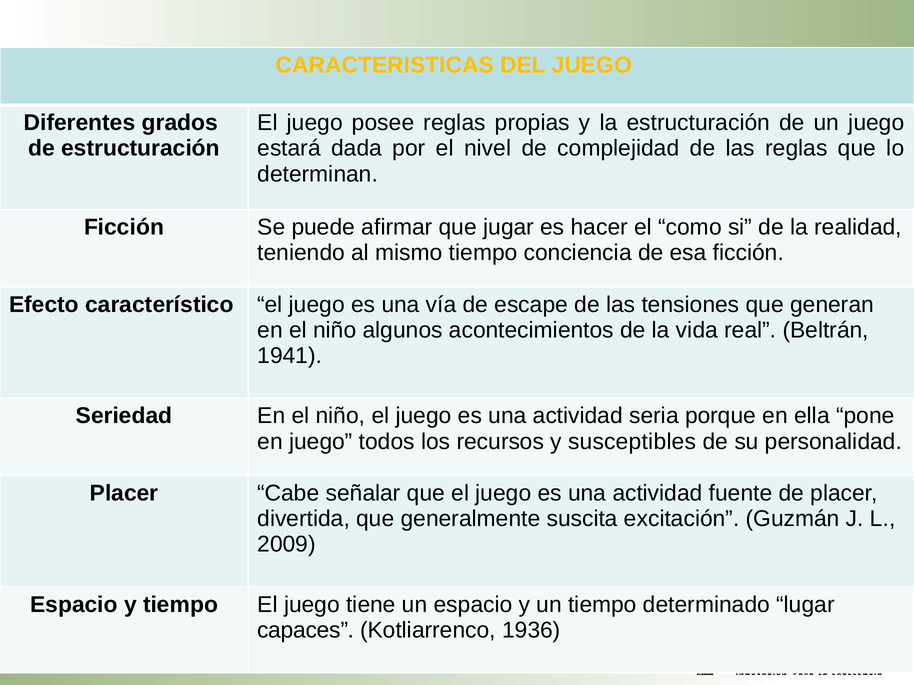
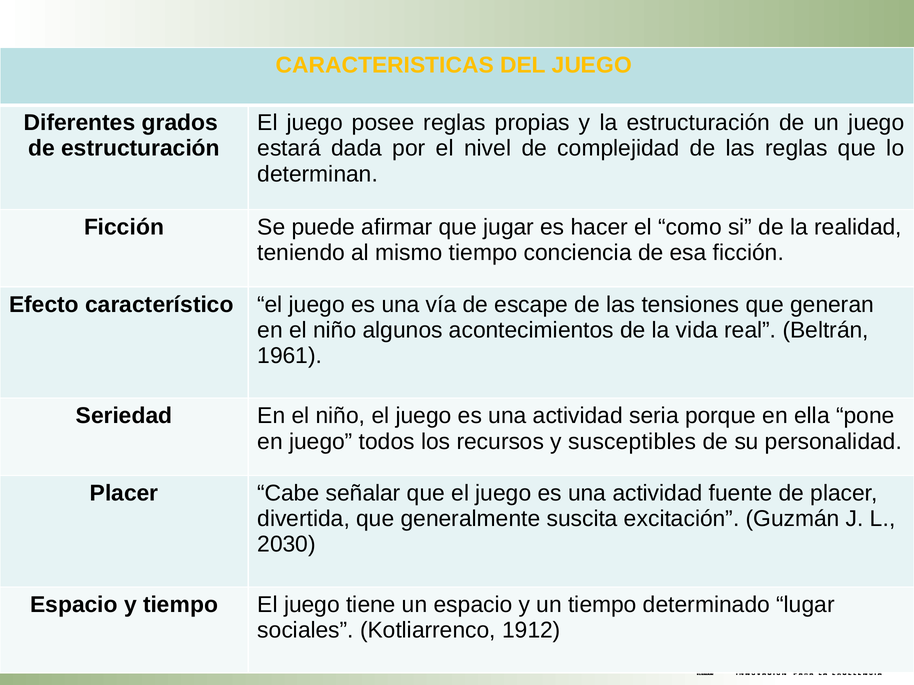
1941: 1941 -> 1961 (290, 356)
2009: 2009 -> 2030 (287, 545)
capaces: capaces -> sociales (306, 631)
1936: 1936 -> 1912 (531, 631)
